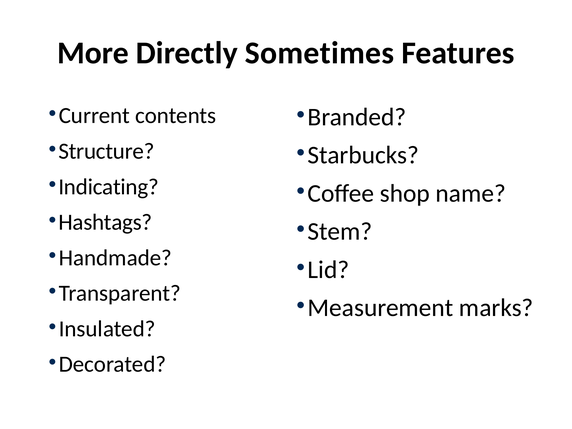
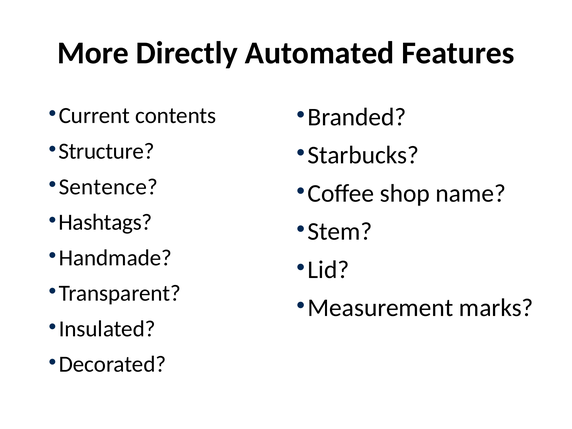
Sometimes: Sometimes -> Automated (320, 53)
Indicating: Indicating -> Sentence (108, 187)
